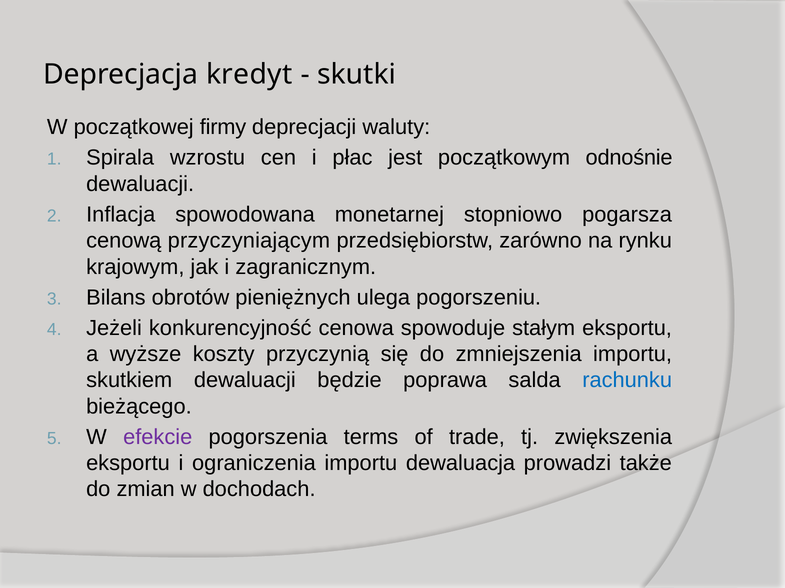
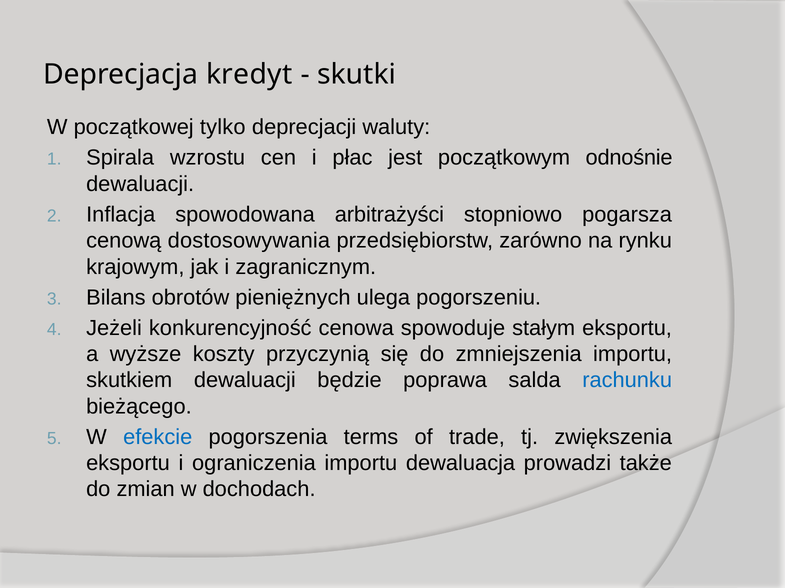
firmy: firmy -> tylko (223, 127)
monetarnej: monetarnej -> arbitrażyści (389, 215)
przyczyniającym: przyczyniającym -> dostosowywania (249, 241)
efekcie colour: purple -> blue (158, 437)
